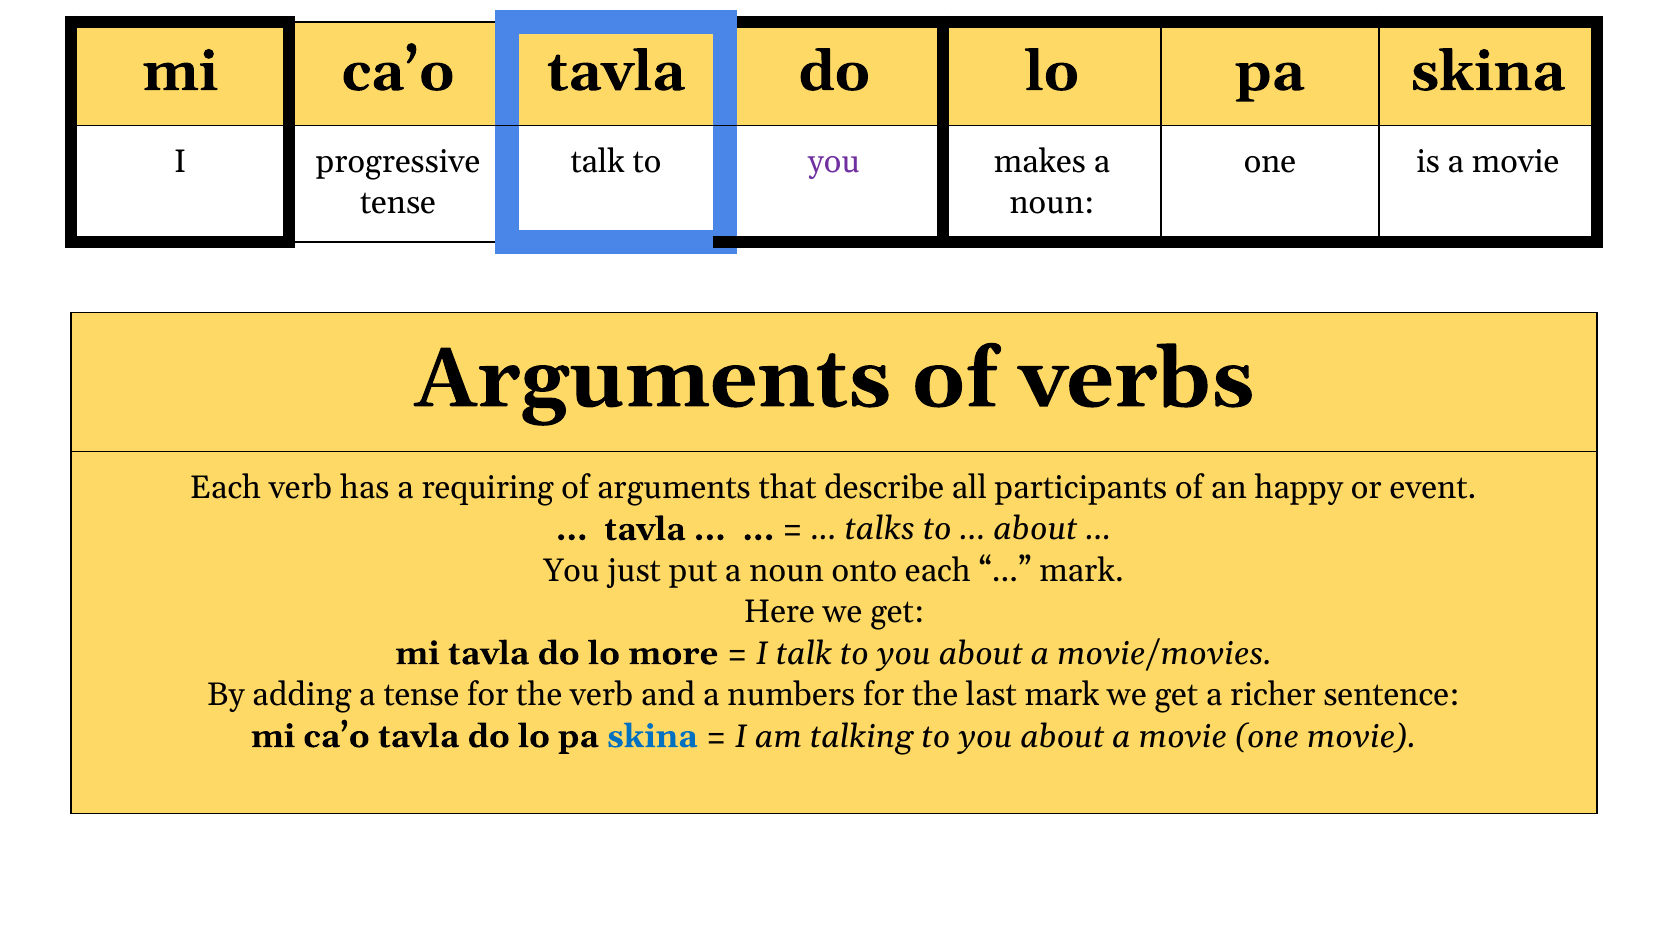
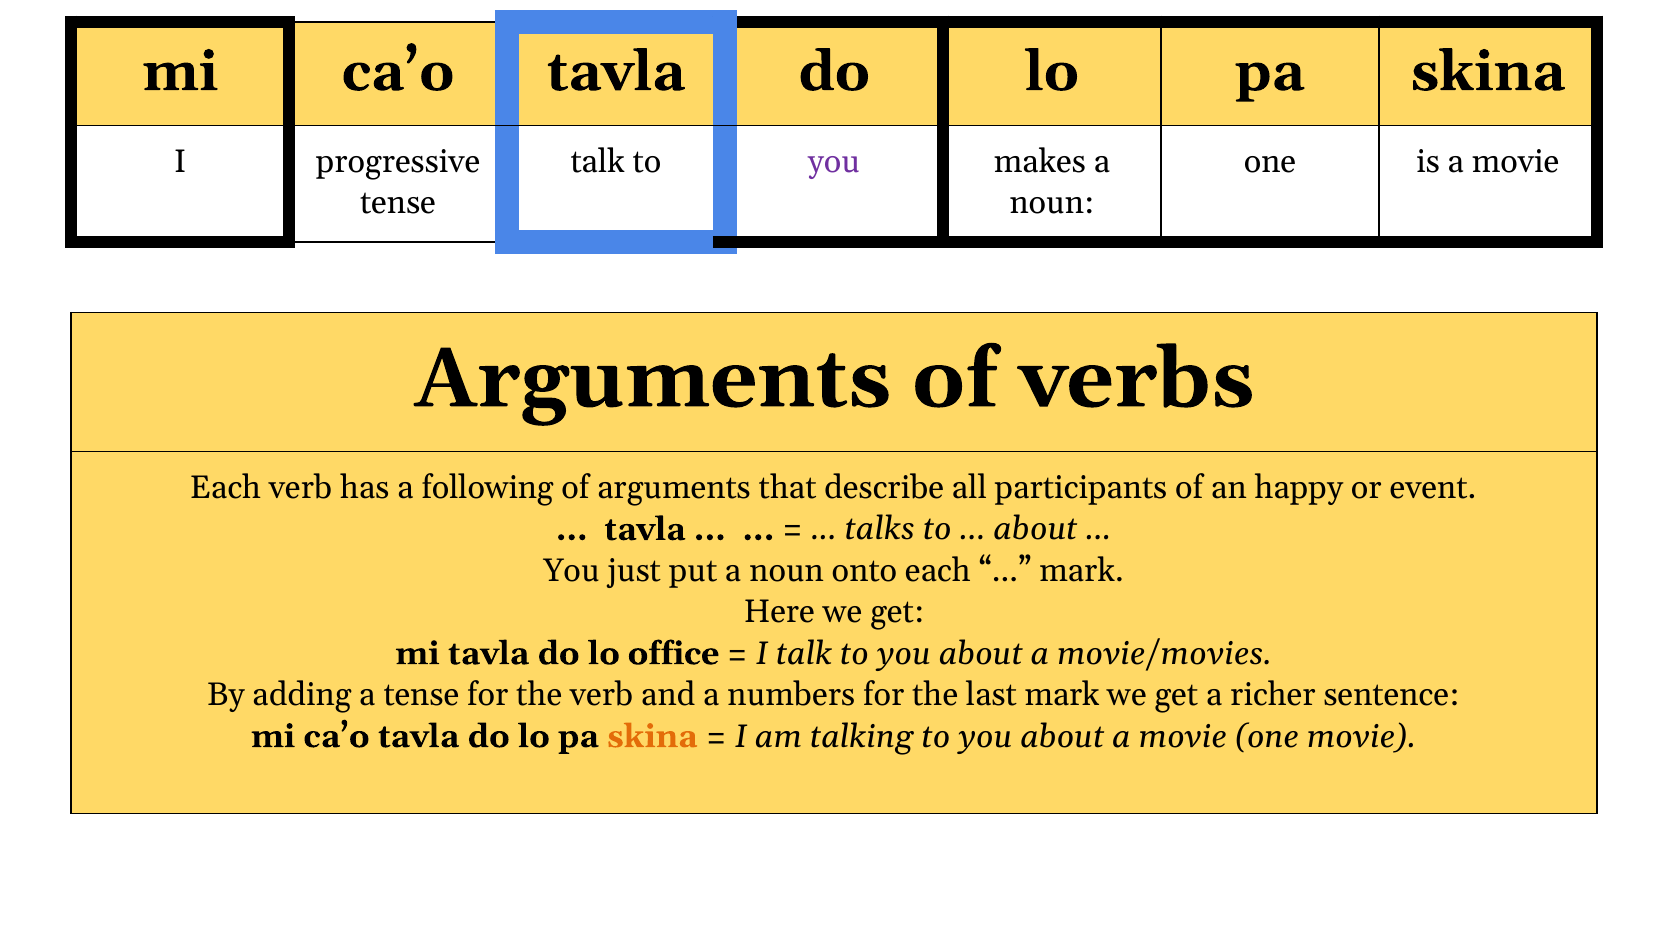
requiring: requiring -> following (488, 488)
more: more -> office (674, 654)
skina colour: blue -> orange (652, 737)
